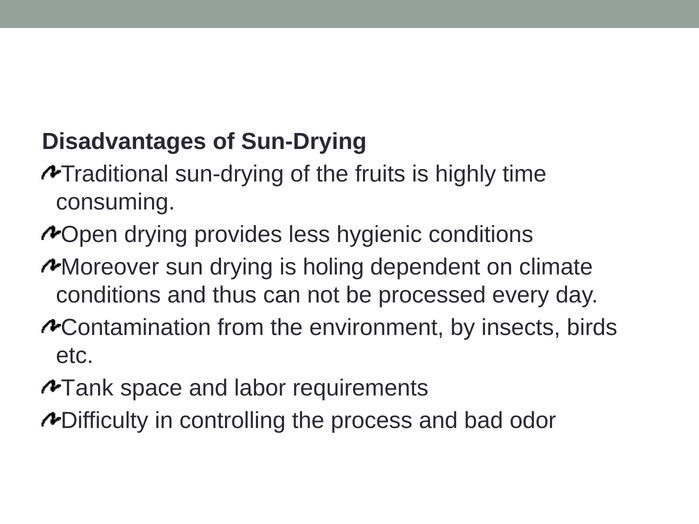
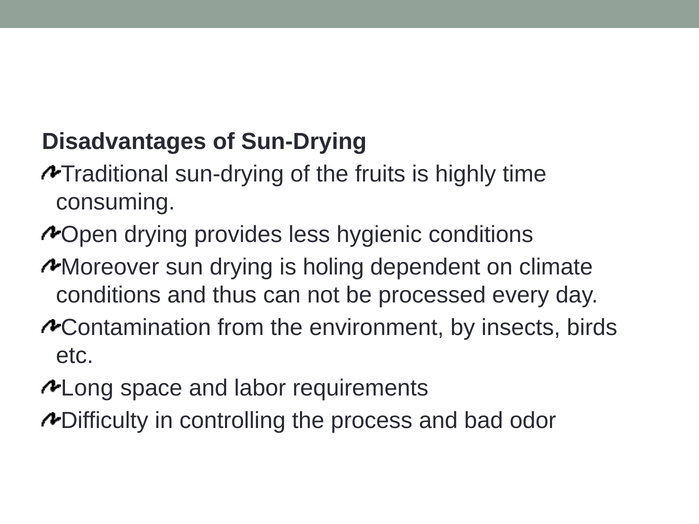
Tank: Tank -> Long (87, 388)
